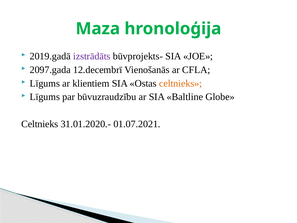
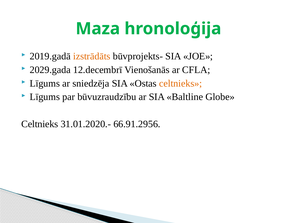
izstrādāts colour: purple -> orange (92, 56)
2097.gada: 2097.gada -> 2029.gada (50, 70)
klientiem: klientiem -> sniedzēja (91, 83)
01.07.2021: 01.07.2021 -> 66.91.2956 (137, 124)
